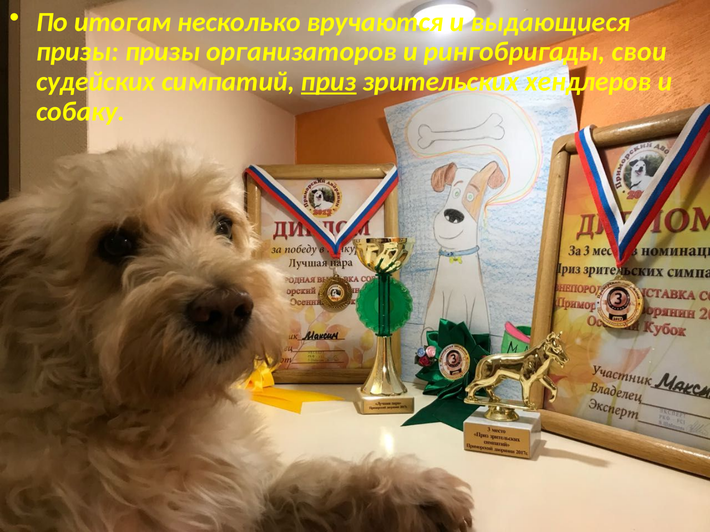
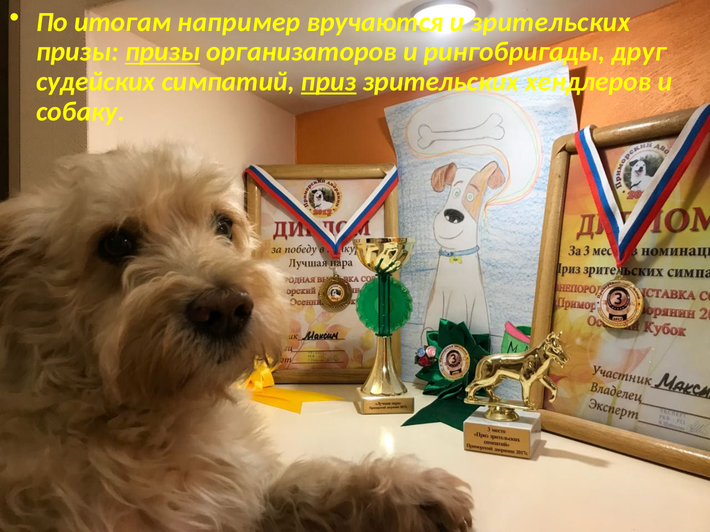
несколько: несколько -> например (239, 22)
и выдающиеся: выдающиеся -> зрительских (551, 22)
призы underline: none -> present (163, 52)
свои: свои -> друг (639, 52)
